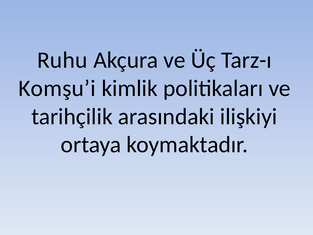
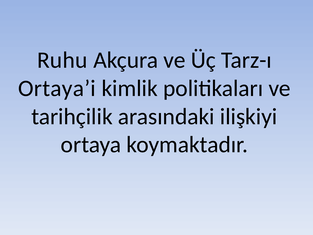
Komşu’i: Komşu’i -> Ortaya’i (57, 88)
